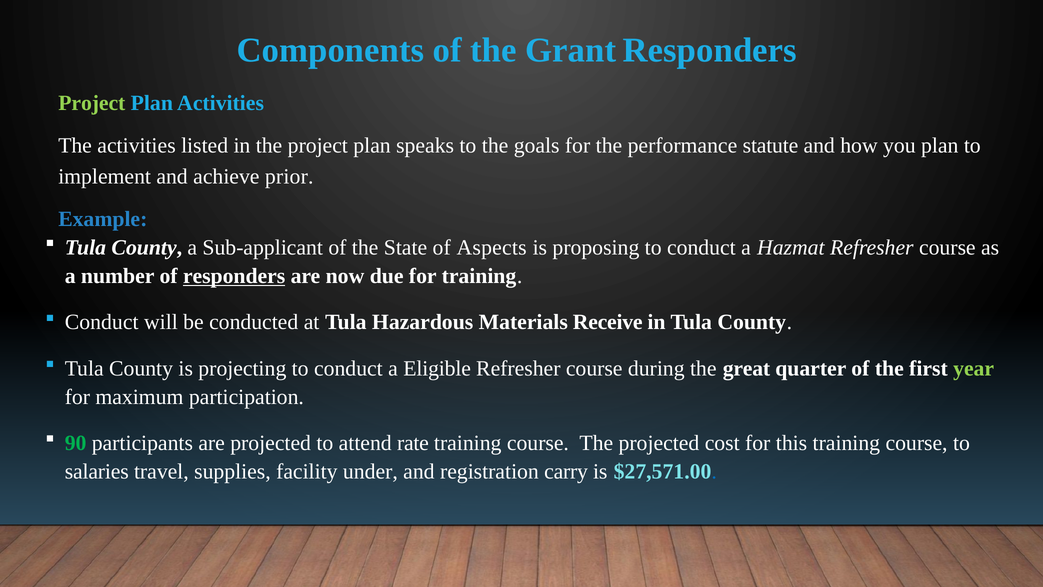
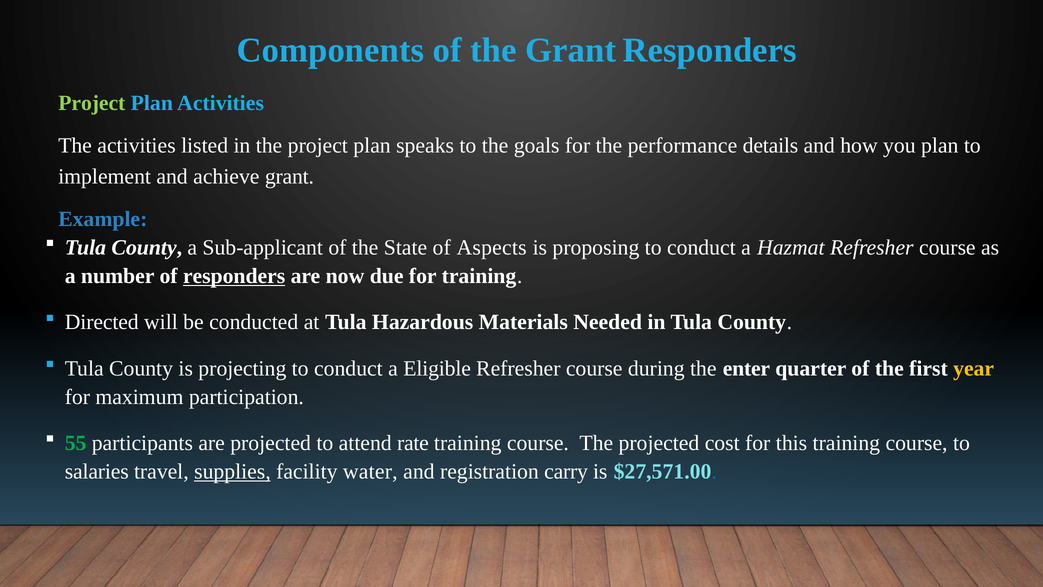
statute: statute -> details (771, 145)
achieve prior: prior -> grant (289, 177)
Conduct: Conduct -> Directed (102, 322)
Receive: Receive -> Needed (608, 322)
great: great -> enter (746, 368)
year colour: light green -> yellow (974, 368)
90: 90 -> 55 (76, 443)
supplies underline: none -> present (232, 472)
under: under -> water (370, 472)
